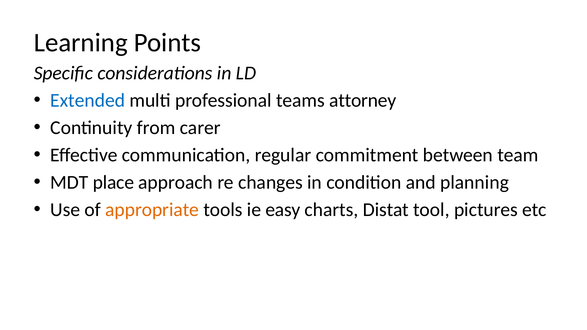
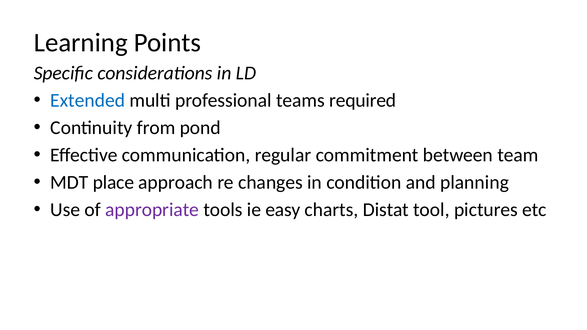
attorney: attorney -> required (363, 100)
carer: carer -> pond (200, 128)
appropriate colour: orange -> purple (152, 210)
